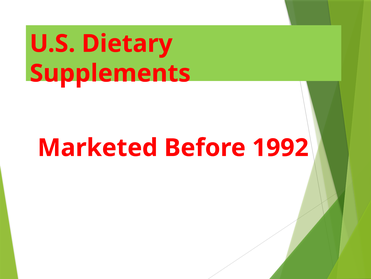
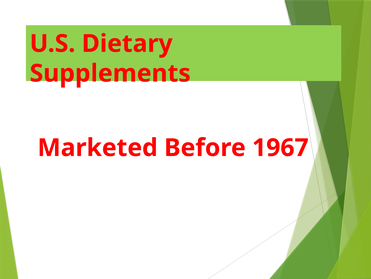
1992: 1992 -> 1967 (280, 147)
